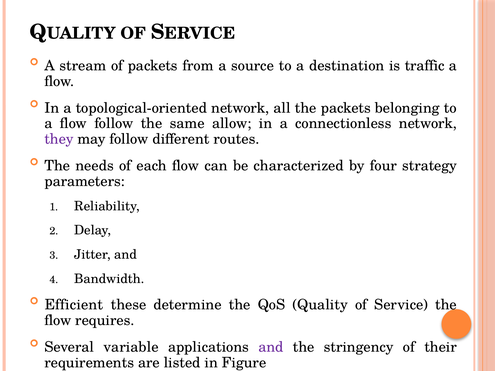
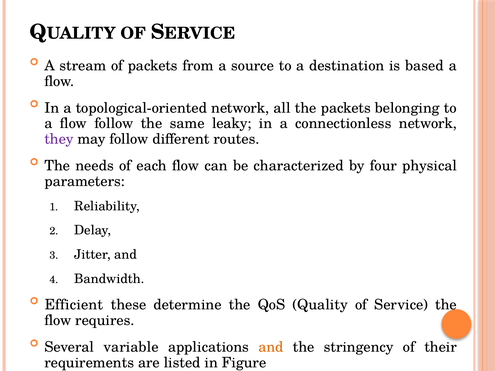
traffic: traffic -> based (424, 66)
allow: allow -> leaky (232, 124)
strategy: strategy -> physical (430, 166)
and colour: purple -> orange (271, 347)
